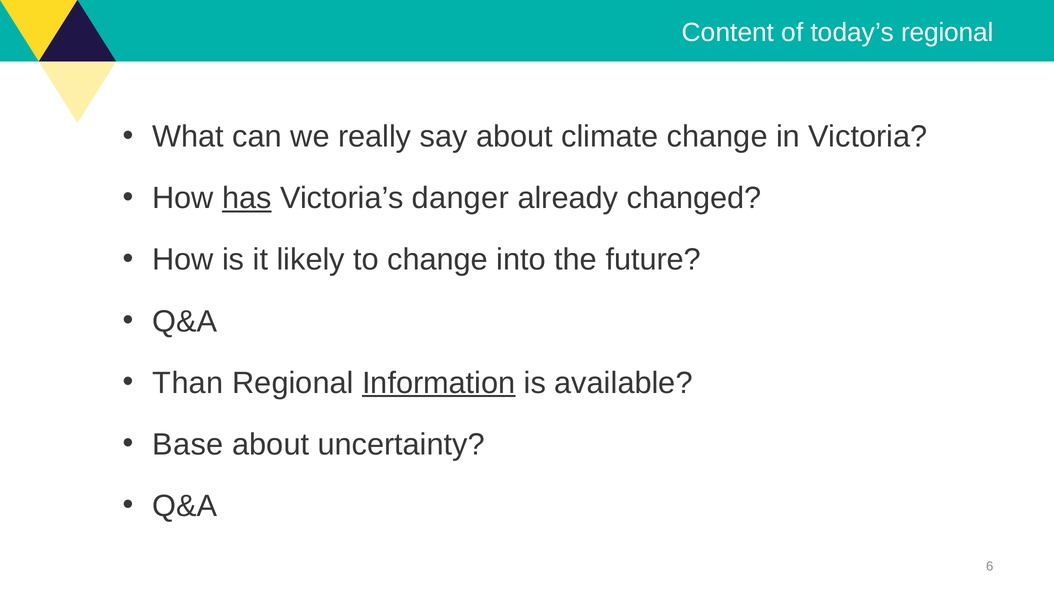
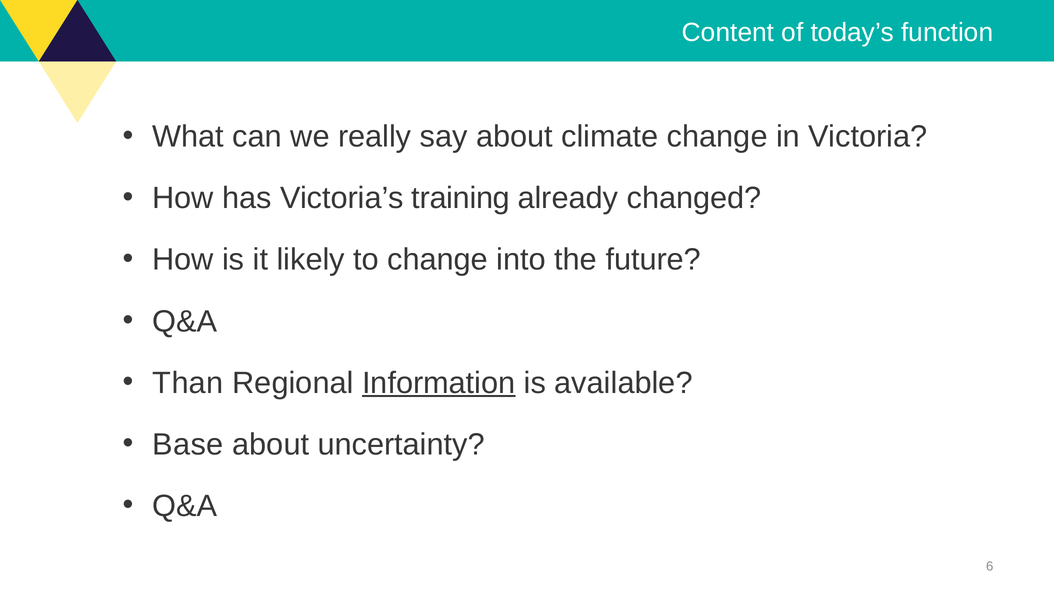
today’s regional: regional -> function (947, 33)
has underline: present -> none (247, 198)
danger: danger -> training (461, 198)
